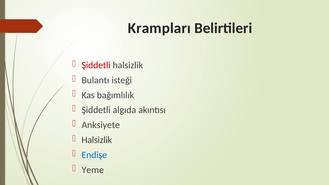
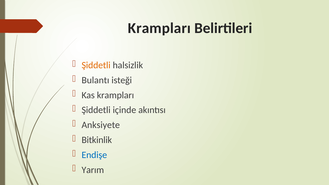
Şiddetli colour: red -> orange (96, 65)
Kas bağımlılık: bağımlılık -> krampları (115, 95)
algıda: algıda -> içinde (124, 110)
Halsizlik: Halsizlik -> Bitkinlik (97, 140)
Yeme: Yeme -> Yarım (93, 170)
